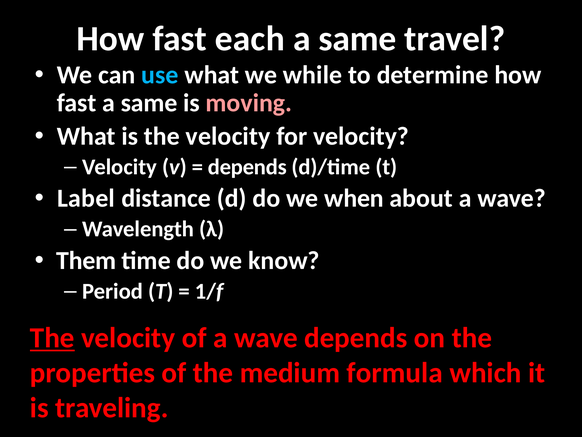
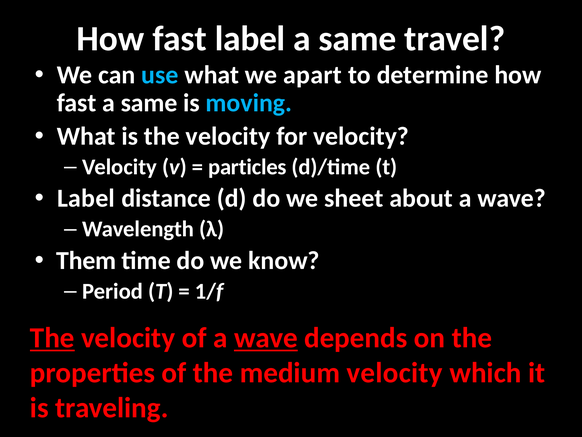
fast each: each -> label (250, 39)
while: while -> apart (312, 75)
moving colour: pink -> light blue (249, 103)
depends: depends -> particles (247, 167)
when: when -> sheet (354, 198)
wave underline: none -> present (266, 338)
medium formula: formula -> velocity (395, 373)
